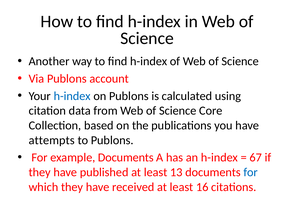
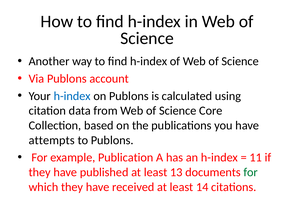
example Documents: Documents -> Publication (126, 157)
67: 67 -> 11 (256, 157)
for colour: blue -> green (251, 172)
16: 16 -> 14 (202, 187)
